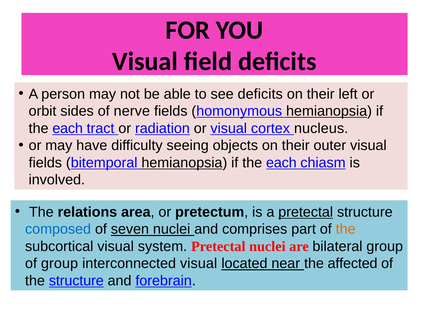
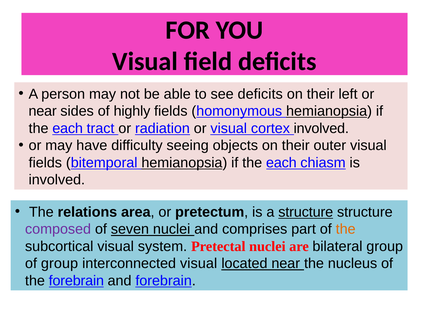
orbit: orbit -> near (43, 111)
nerve: nerve -> highly (132, 111)
cortex nucleus: nucleus -> involved (321, 128)
a pretectal: pretectal -> structure (306, 212)
composed colour: blue -> purple (58, 229)
affected: affected -> nucleus (353, 263)
the structure: structure -> forebrain (76, 281)
